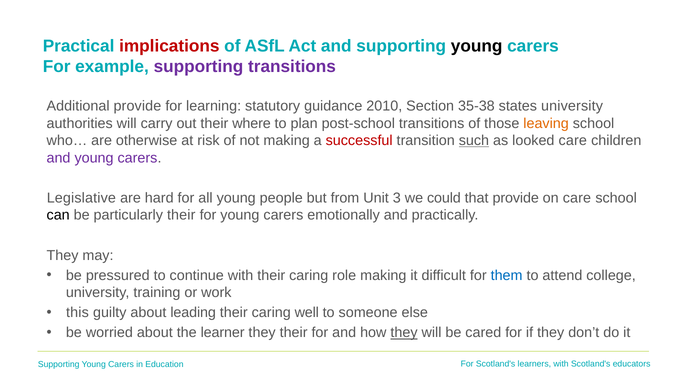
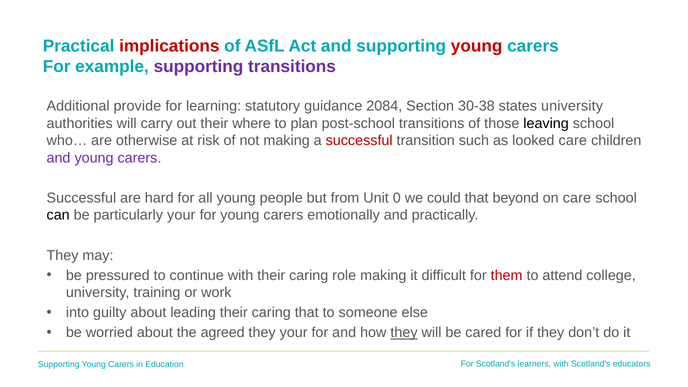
young colour: black -> red (477, 46)
2010: 2010 -> 2084 (384, 106)
35-38: 35-38 -> 30-38 (476, 106)
leaving colour: orange -> black (546, 123)
such underline: present -> none (474, 141)
Legislative: Legislative -> Successful (81, 198)
3: 3 -> 0 (397, 198)
that provide: provide -> beyond (516, 198)
particularly their: their -> your (181, 215)
them colour: blue -> red (507, 275)
this: this -> into (78, 313)
caring well: well -> that (307, 313)
learner: learner -> agreed (223, 333)
they their: their -> your (294, 333)
